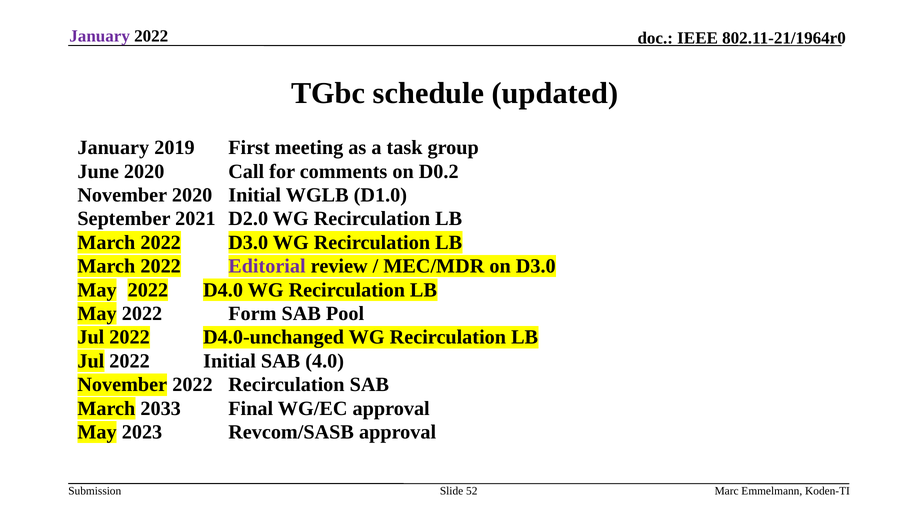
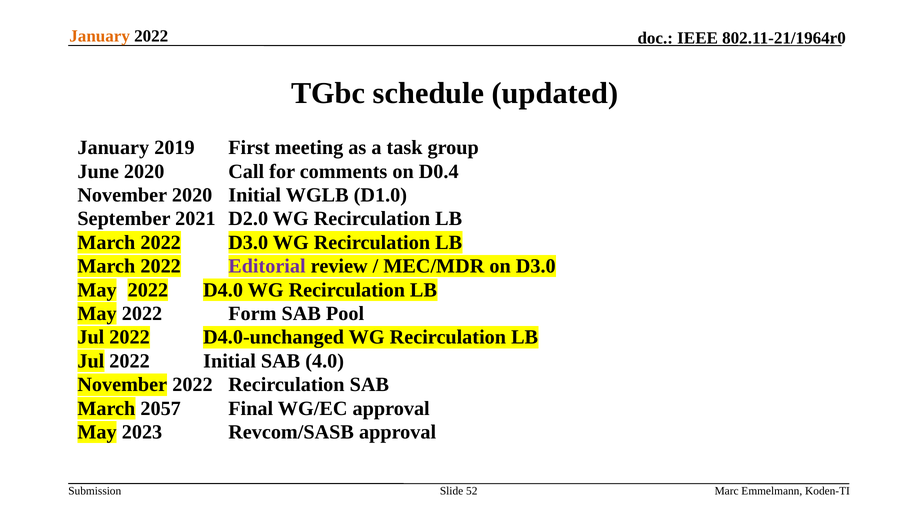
January colour: purple -> orange (100, 36)
D0.2: D0.2 -> D0.4 (439, 171)
2033: 2033 -> 2057 (161, 408)
